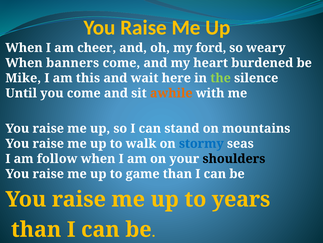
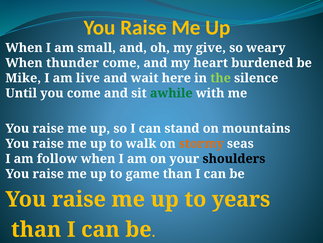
cheer: cheer -> small (97, 48)
ford: ford -> give (211, 48)
banners: banners -> thunder (73, 63)
this: this -> live (88, 78)
awhile colour: orange -> green (171, 93)
stormy colour: blue -> orange (201, 143)
